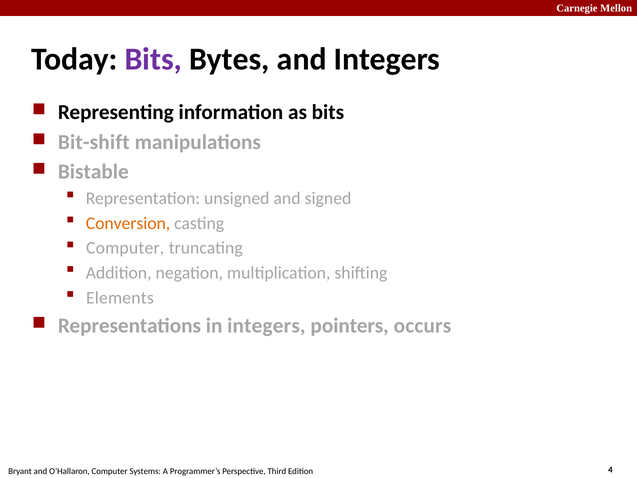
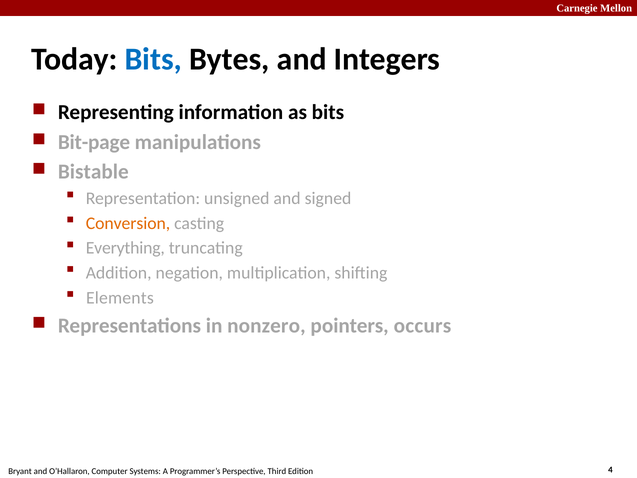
Bits colour: purple -> blue (153, 59)
Bit-shift: Bit-shift -> Bit-page (94, 142)
Computer: Computer -> Everything (125, 248)
in integers: integers -> nonzero (266, 325)
